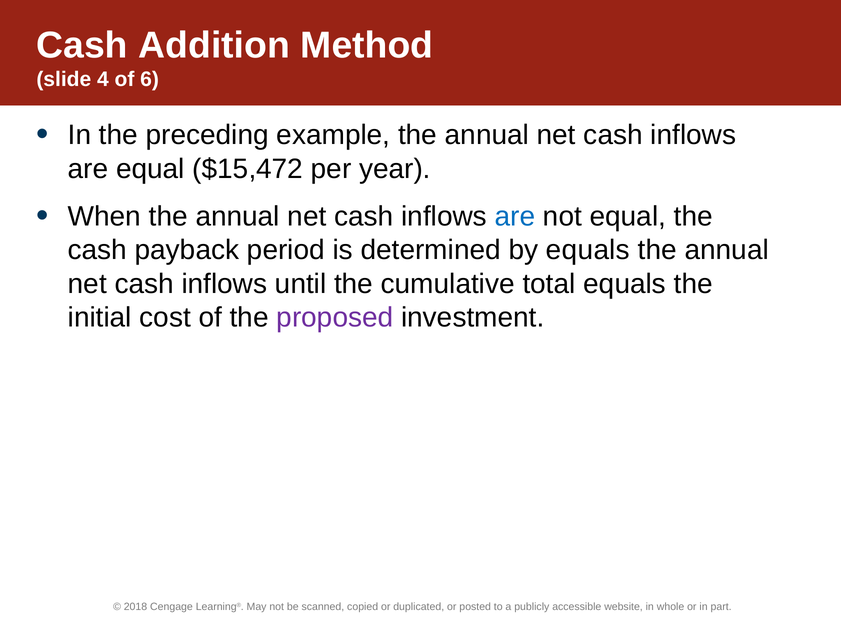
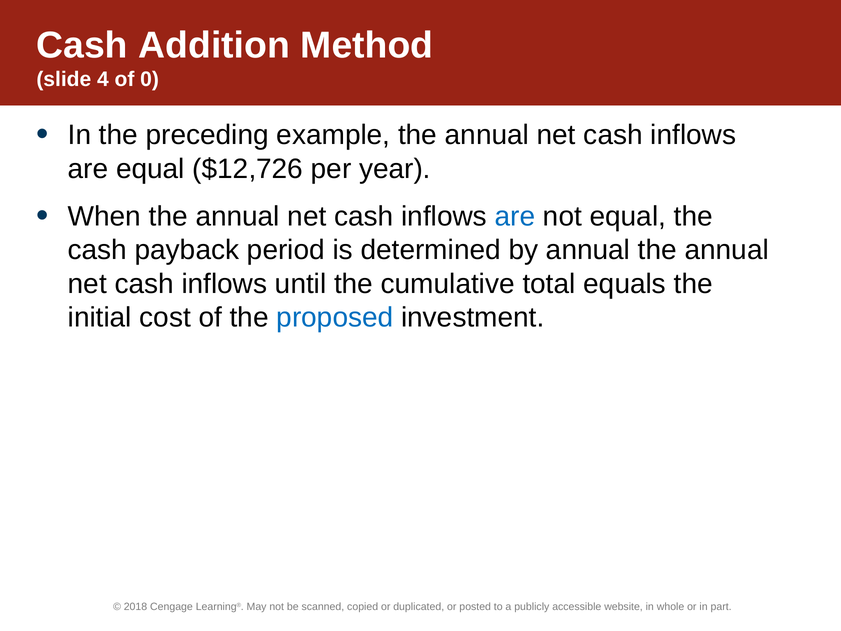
6: 6 -> 0 (150, 79)
$15,472: $15,472 -> $12,726 (248, 169)
by equals: equals -> annual (588, 250)
proposed colour: purple -> blue (335, 317)
